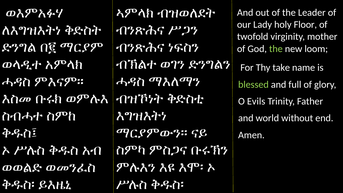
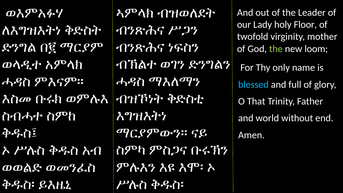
take: take -> only (281, 68)
blessed colour: light green -> light blue (253, 84)
Evils: Evils -> That (256, 101)
